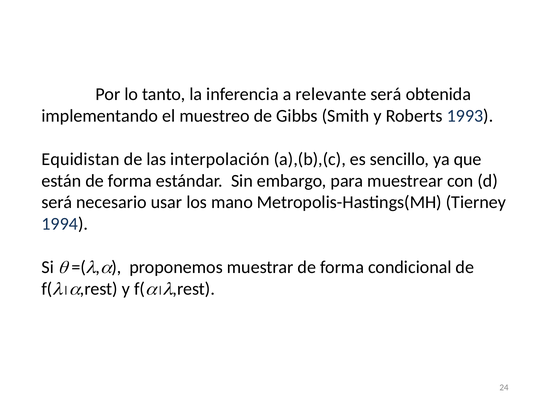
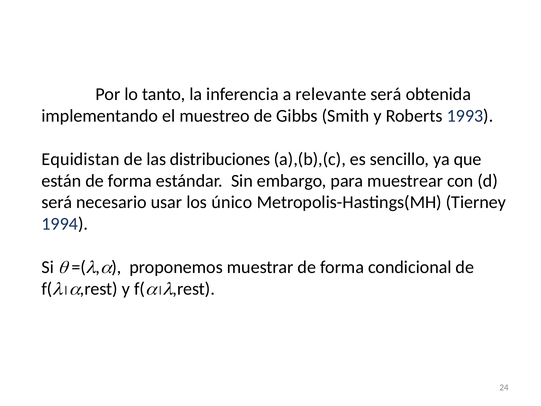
interpolación: interpolación -> distribuciones (220, 159)
mano: mano -> único (232, 202)
